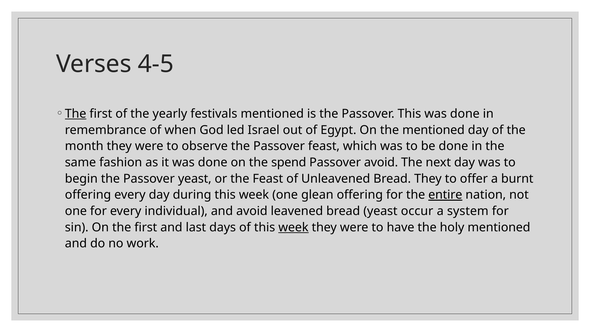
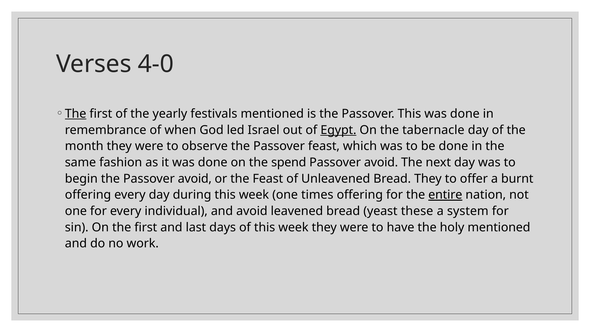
4-5: 4-5 -> 4-0 (156, 64)
Egypt underline: none -> present (338, 130)
the mentioned: mentioned -> tabernacle (433, 130)
the Passover yeast: yeast -> avoid (195, 179)
glean: glean -> times (317, 195)
occur: occur -> these (417, 211)
week underline: present -> none (293, 227)
